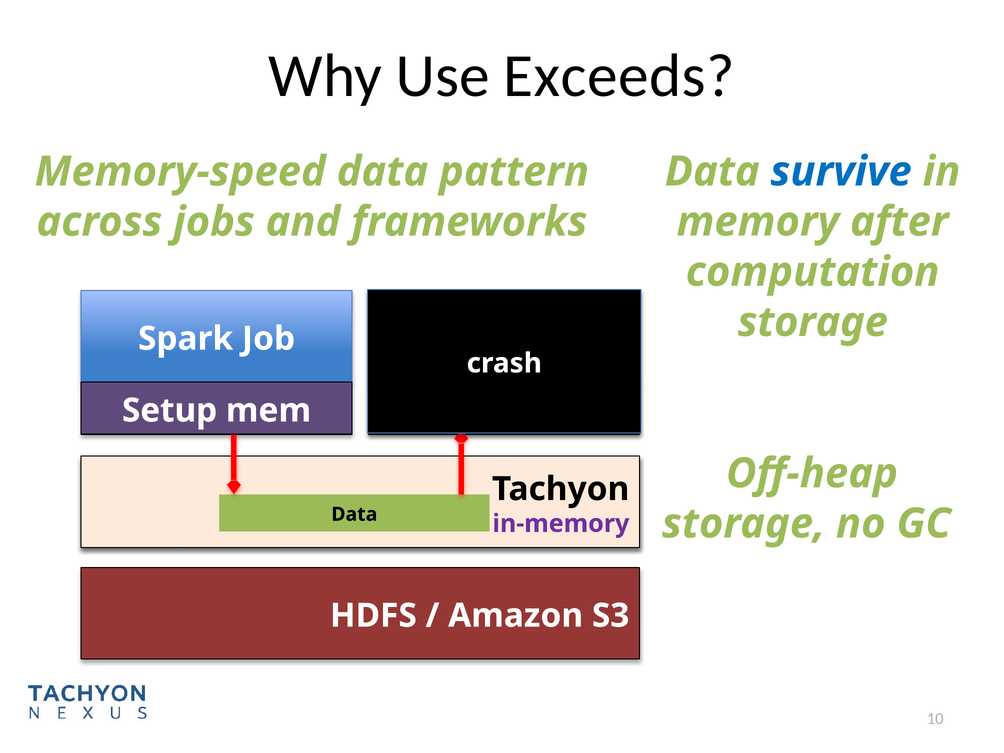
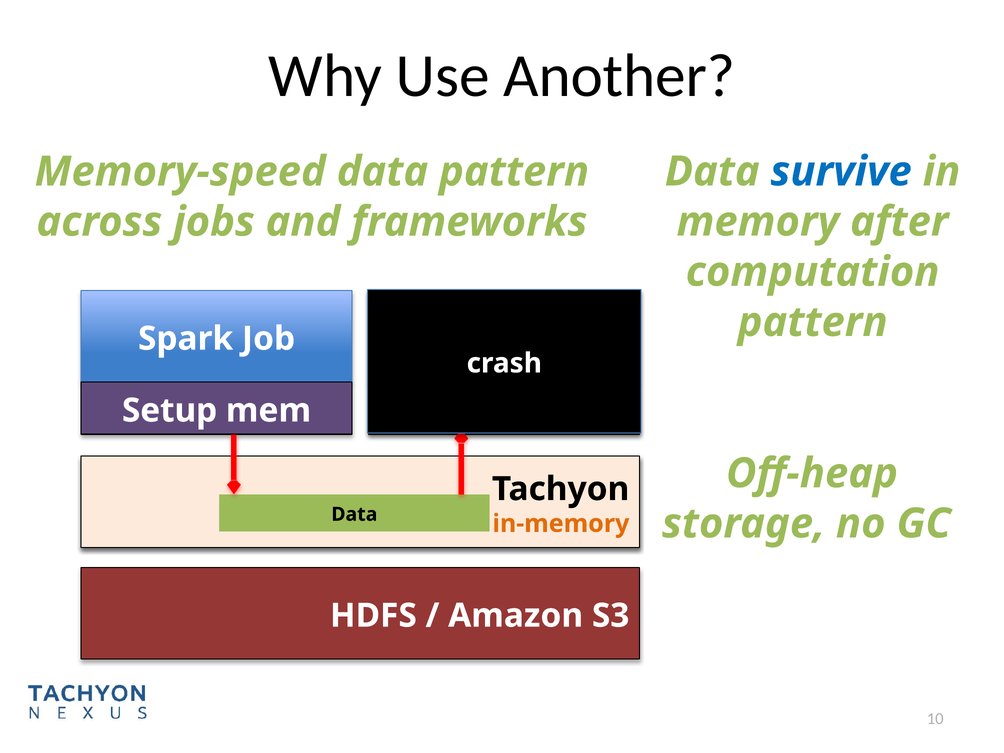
Exceeds: Exceeds -> Another (619, 76)
storage: storage -> pattern (813, 322)
in-memory colour: purple -> orange (561, 524)
